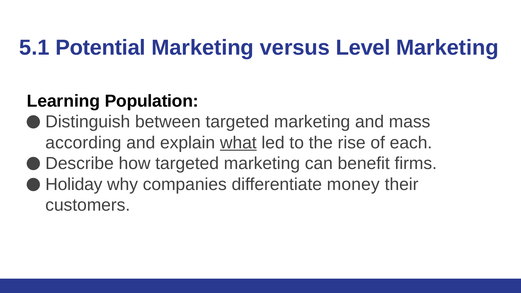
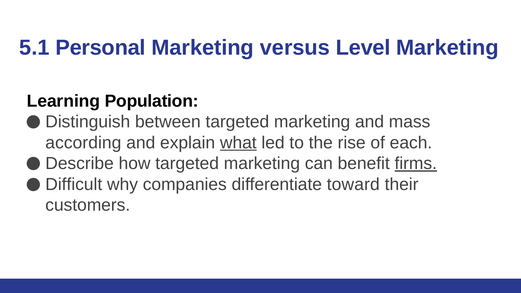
Potential: Potential -> Personal (101, 48)
firms underline: none -> present (416, 164)
Holiday: Holiday -> Difficult (74, 184)
money: money -> toward (353, 184)
